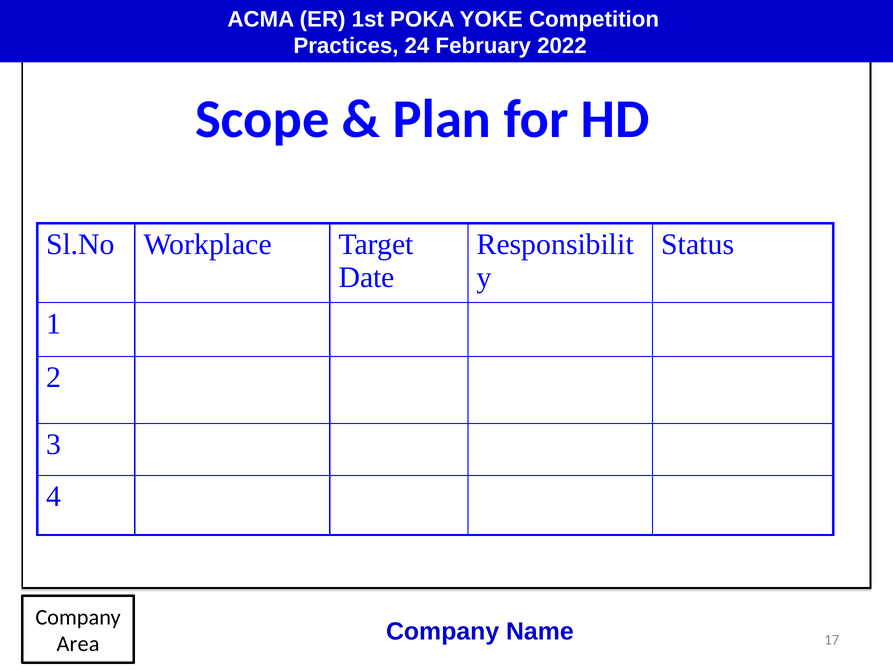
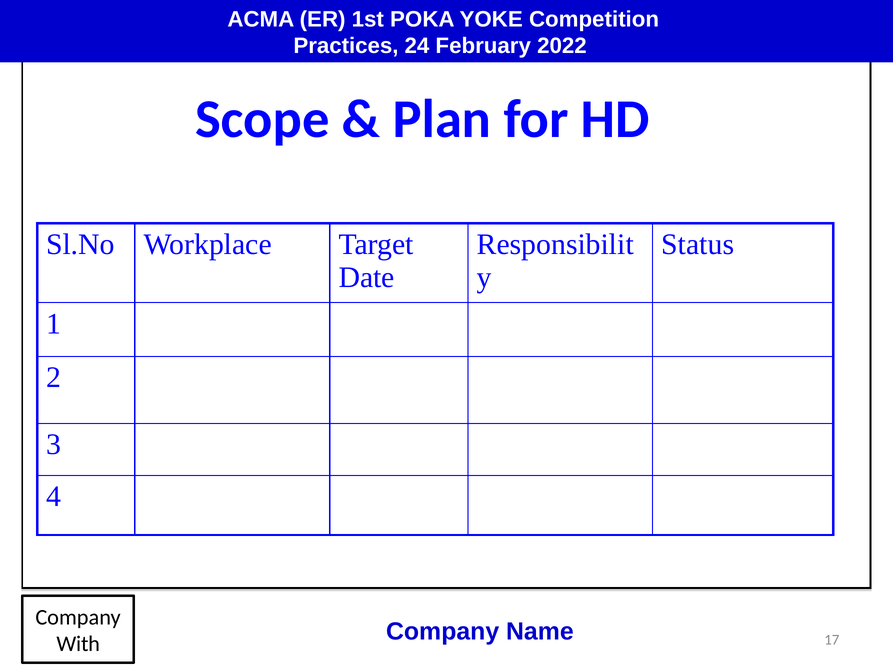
Area: Area -> With (78, 644)
